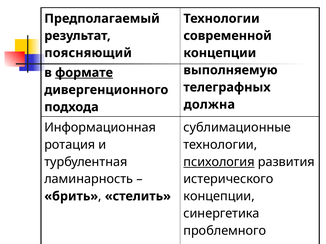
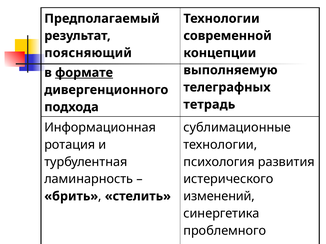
должна: должна -> тетрадь (209, 105)
психология underline: present -> none (219, 162)
концепции: концепции -> изменений (219, 197)
